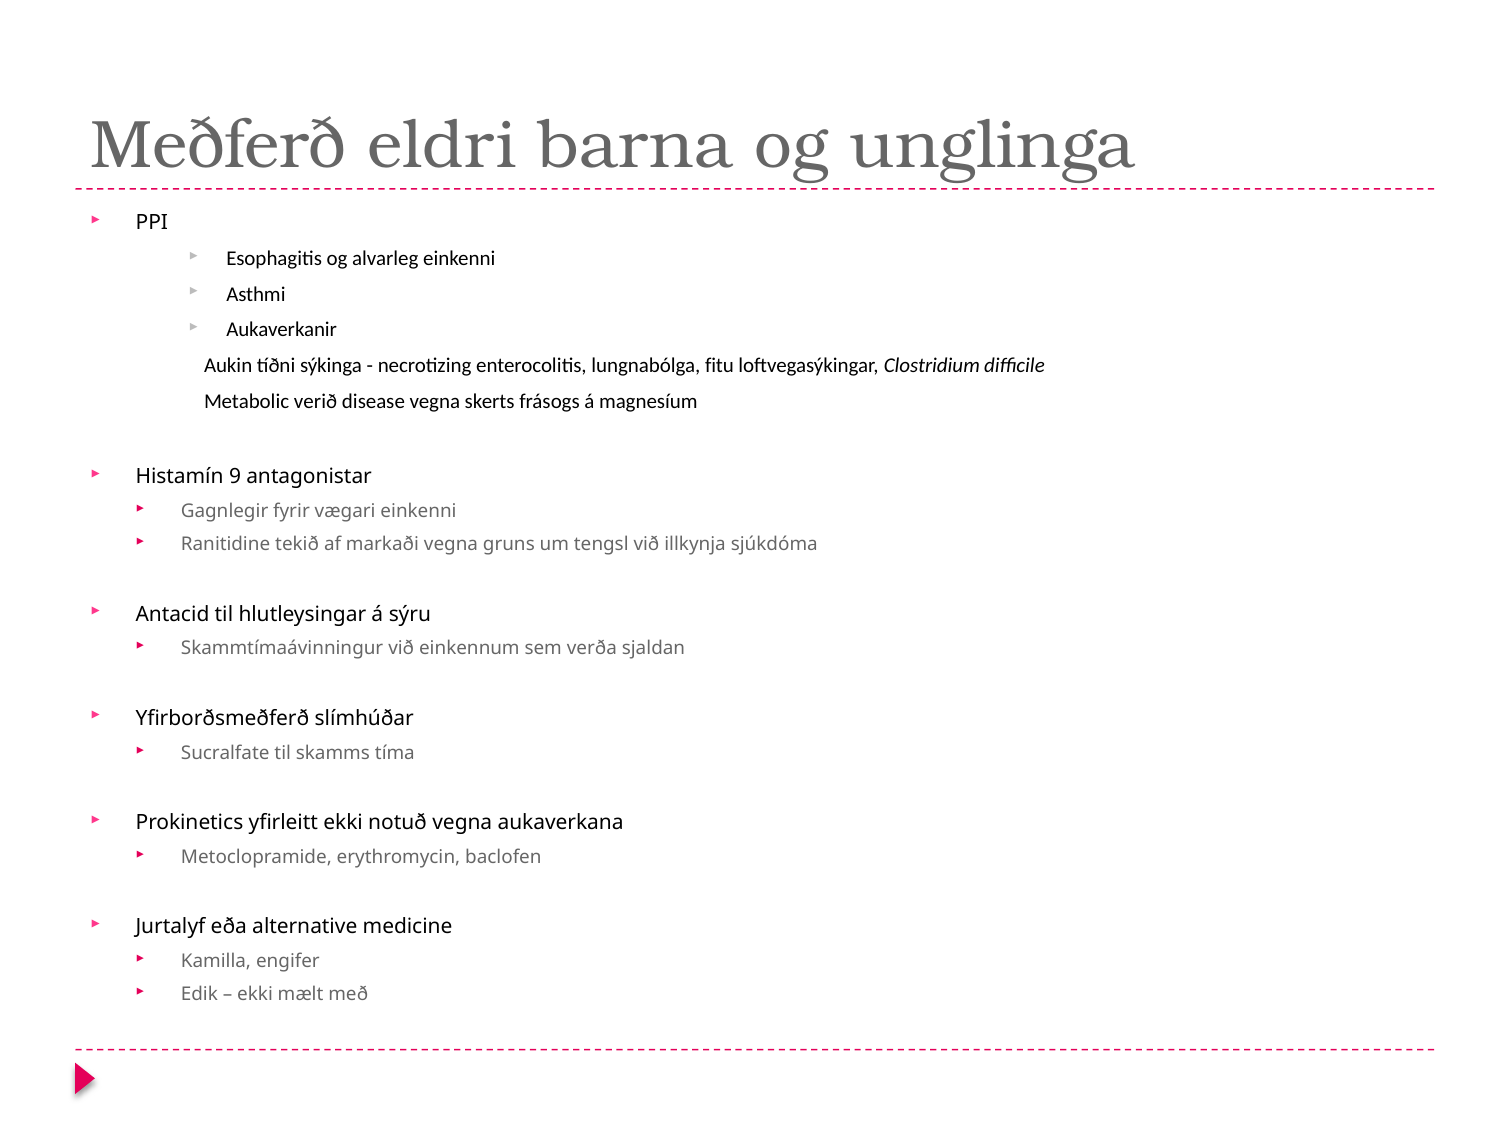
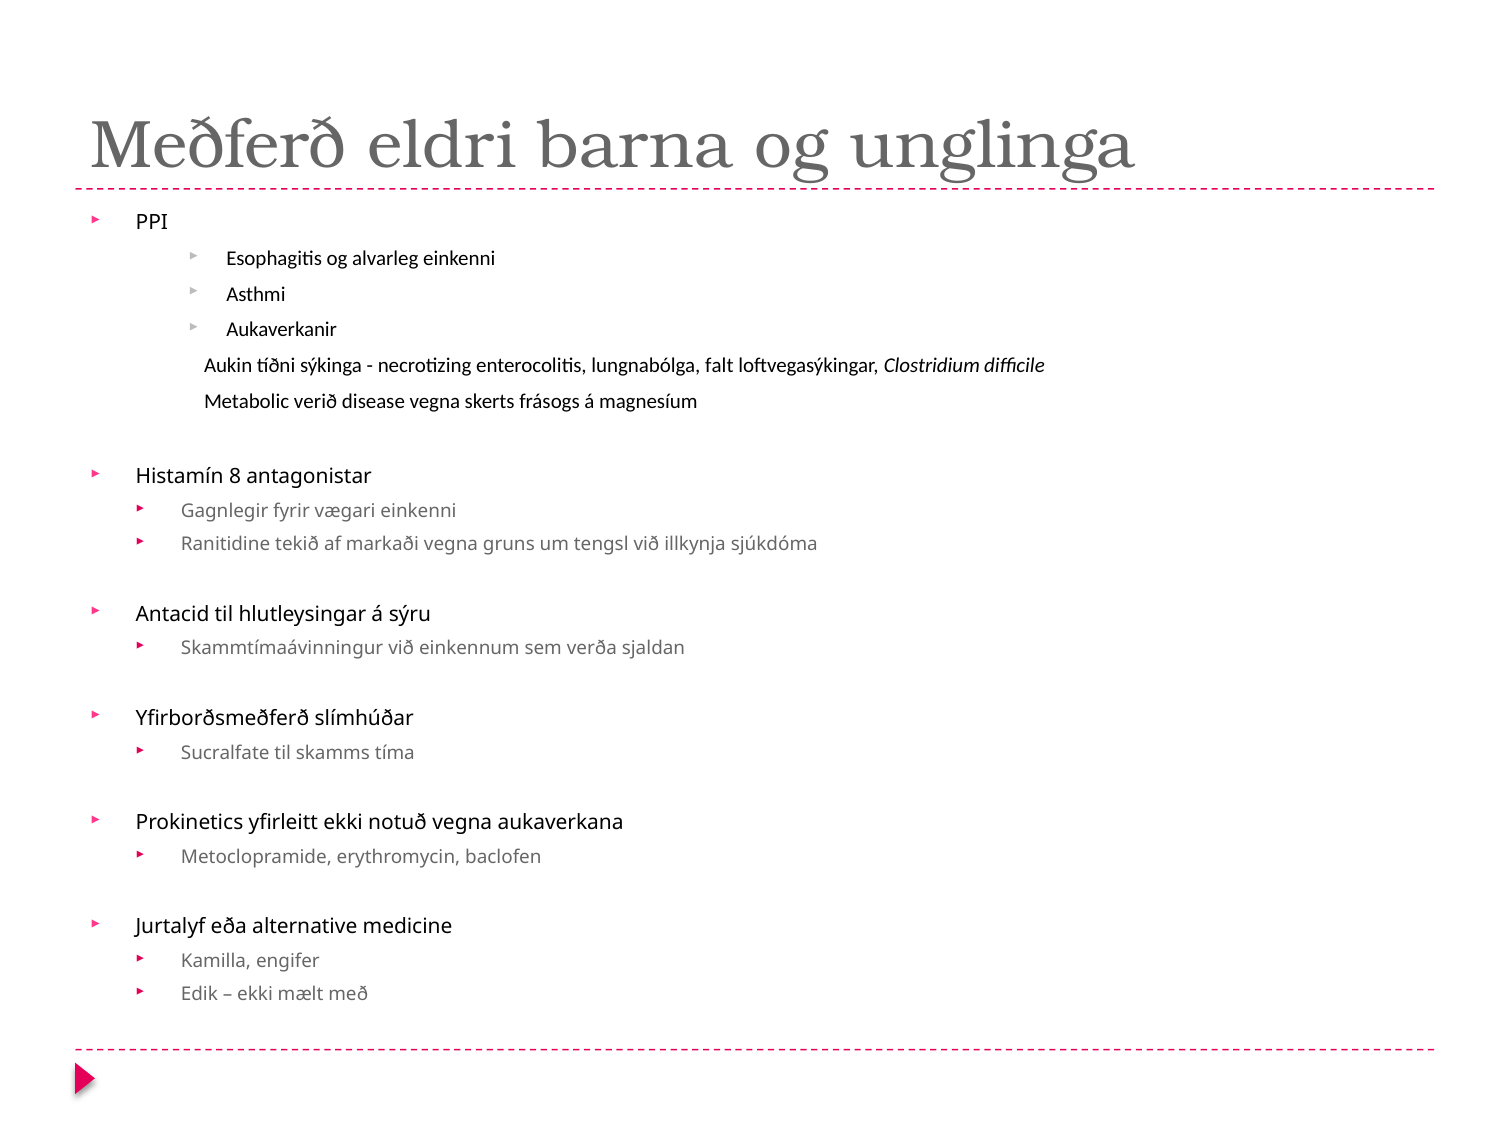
fitu: fitu -> falt (719, 366)
9: 9 -> 8 (235, 477)
